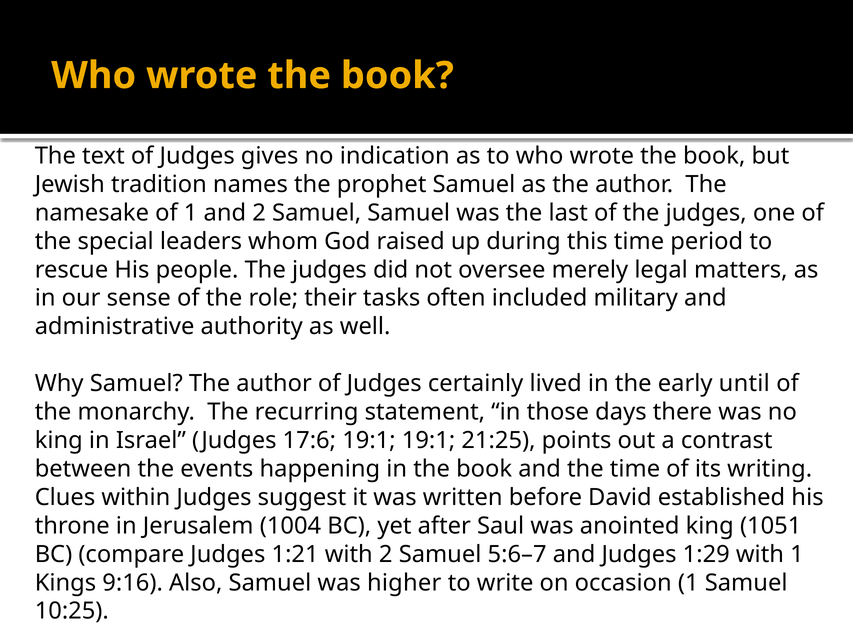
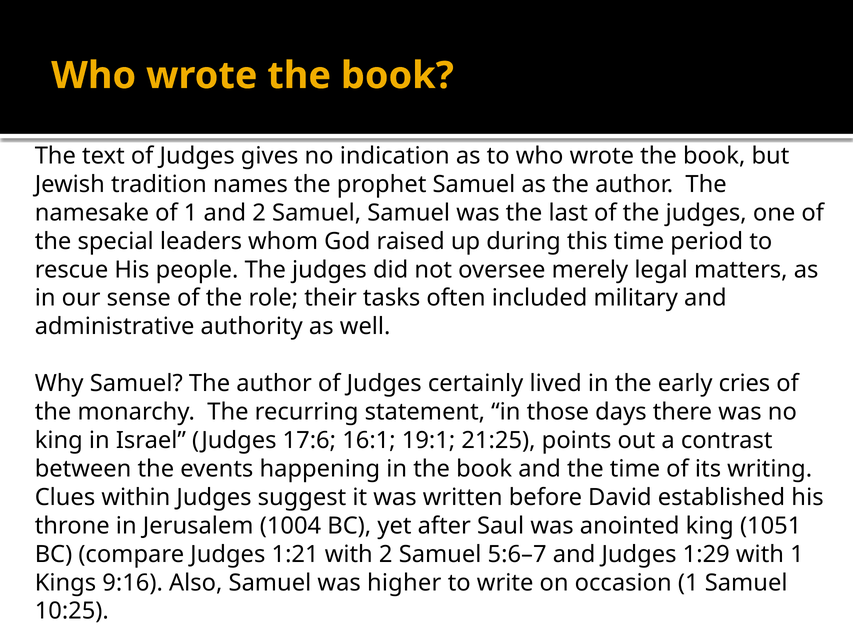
until: until -> cries (744, 383)
17:6 19:1: 19:1 -> 16:1 (369, 440)
